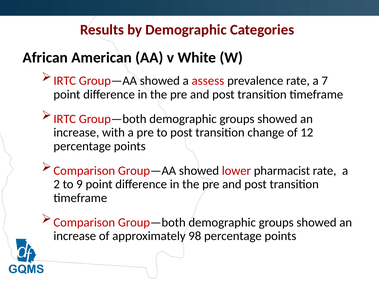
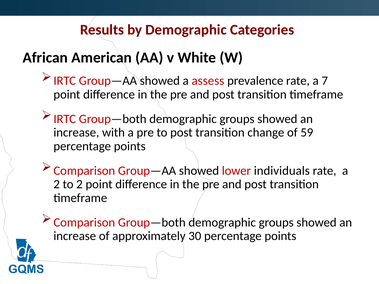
12: 12 -> 59 (307, 133)
pharmacist: pharmacist -> individuals (282, 171)
to 9: 9 -> 2 (80, 184)
98: 98 -> 30 (195, 236)
